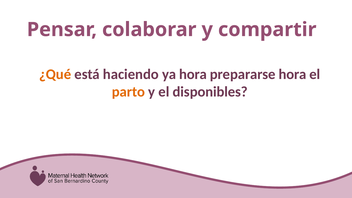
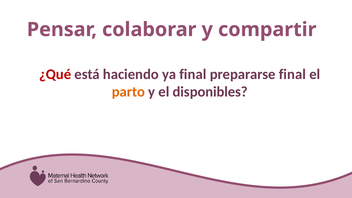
¿Qué colour: orange -> red (55, 74)
ya hora: hora -> final (193, 74)
prepararse hora: hora -> final (292, 74)
